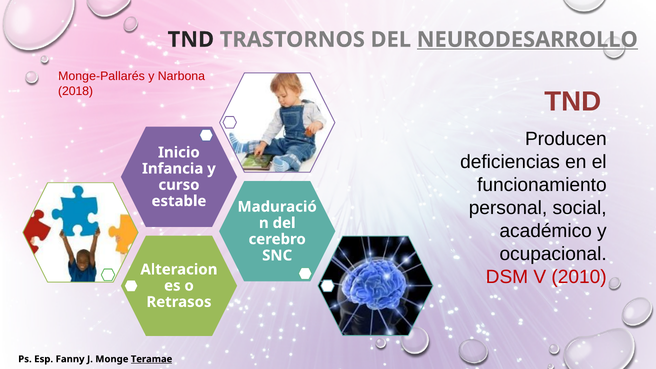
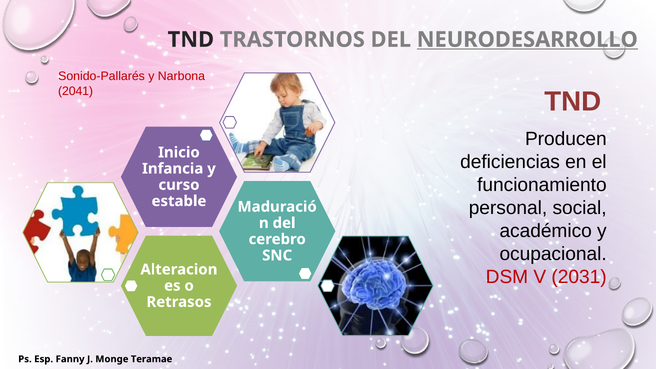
Monge-Pallarés: Monge-Pallarés -> Sonido-Pallarés (102, 76)
2018: 2018 -> 2041 (76, 91)
2010: 2010 -> 2031 (579, 277)
Teramae underline: present -> none (152, 359)
